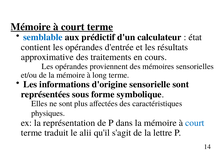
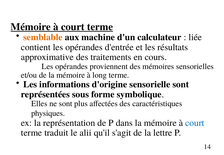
semblable colour: blue -> orange (43, 37)
prédictif: prédictif -> machine (98, 37)
état: état -> liée (195, 37)
